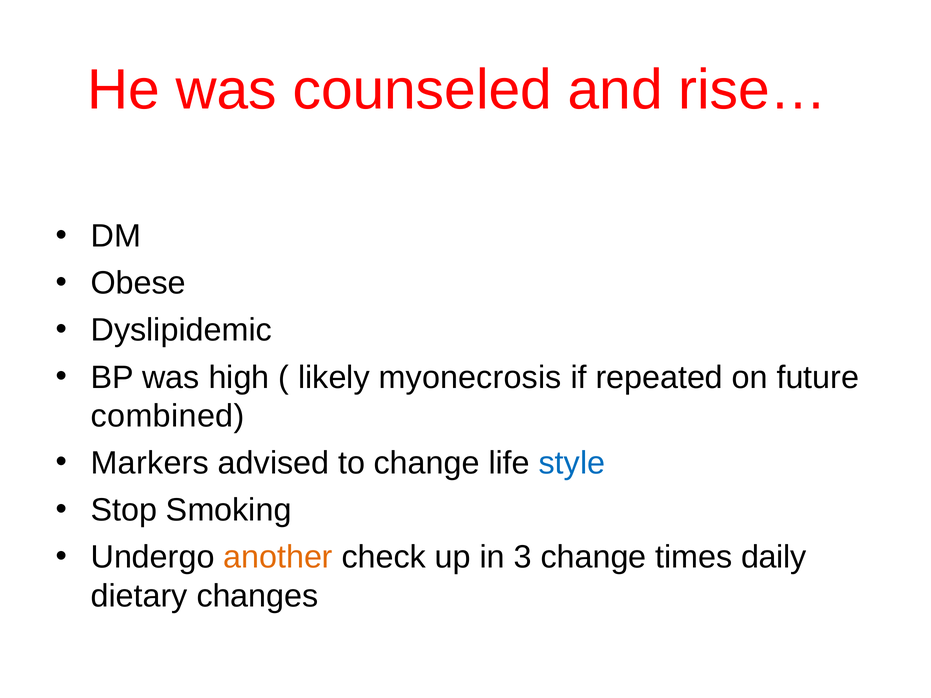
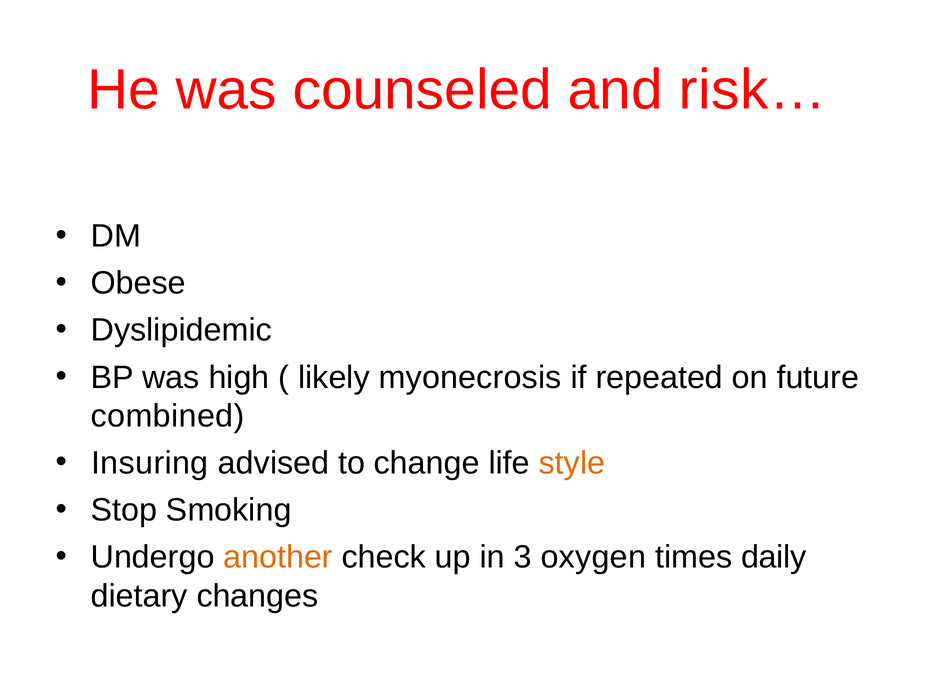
rise…: rise… -> risk… (752, 90)
Markers: Markers -> Insuring (150, 463)
style colour: blue -> orange (572, 463)
3 change: change -> oxygen (593, 557)
